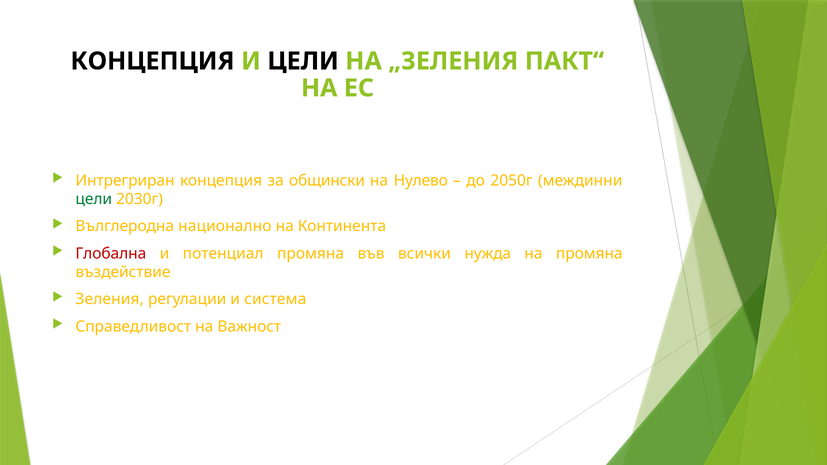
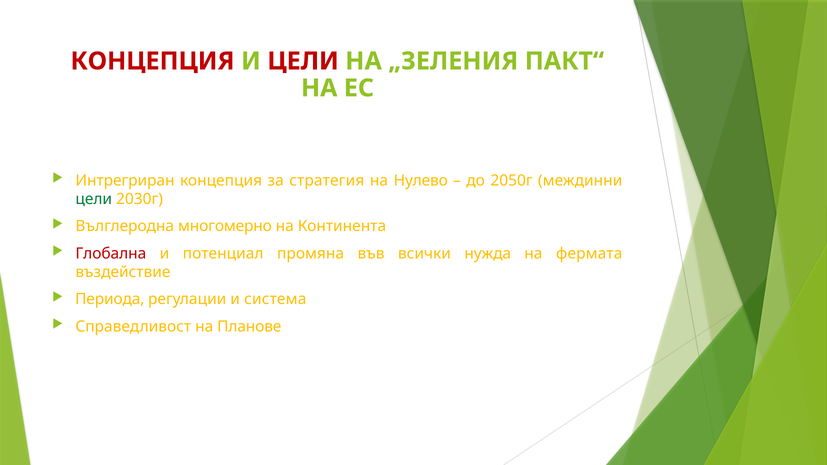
КОНЦЕПЦИЯ colour: black -> red (152, 61)
ЦЕЛИ colour: black -> red (303, 61)
общински: общински -> стратегия (327, 181)
национално: национално -> многомерно (225, 226)
на промяна: промяна -> фермата (589, 254)
Зеления: Зеления -> Периода (110, 299)
Важност: Важност -> Планове (249, 327)
